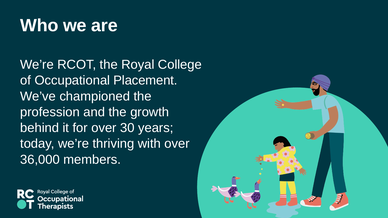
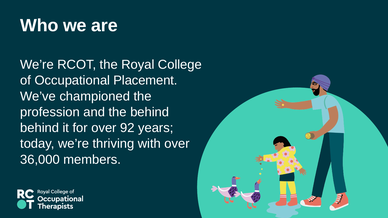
the growth: growth -> behind (150, 112)
30: 30 -> 92 (127, 128)
